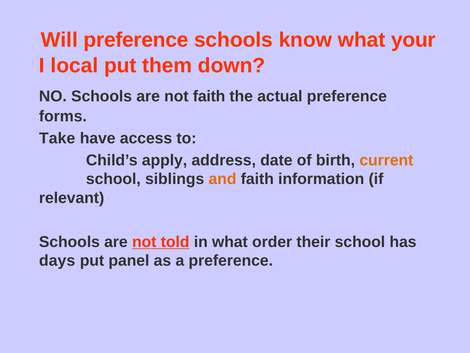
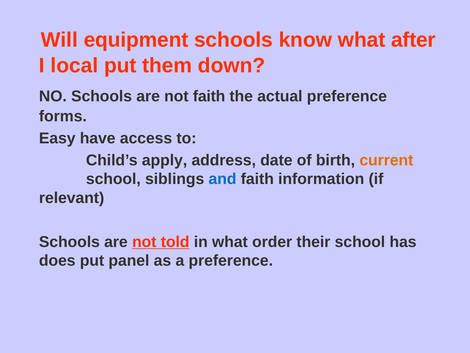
Will preference: preference -> equipment (136, 40)
your: your -> after (413, 40)
Take: Take -> Easy (57, 138)
and colour: orange -> blue (222, 179)
days: days -> does (57, 260)
